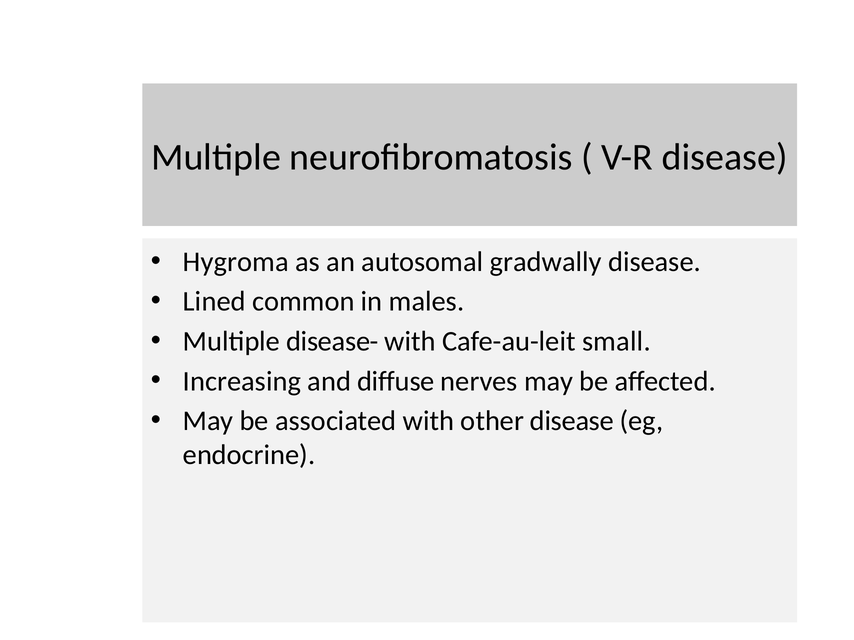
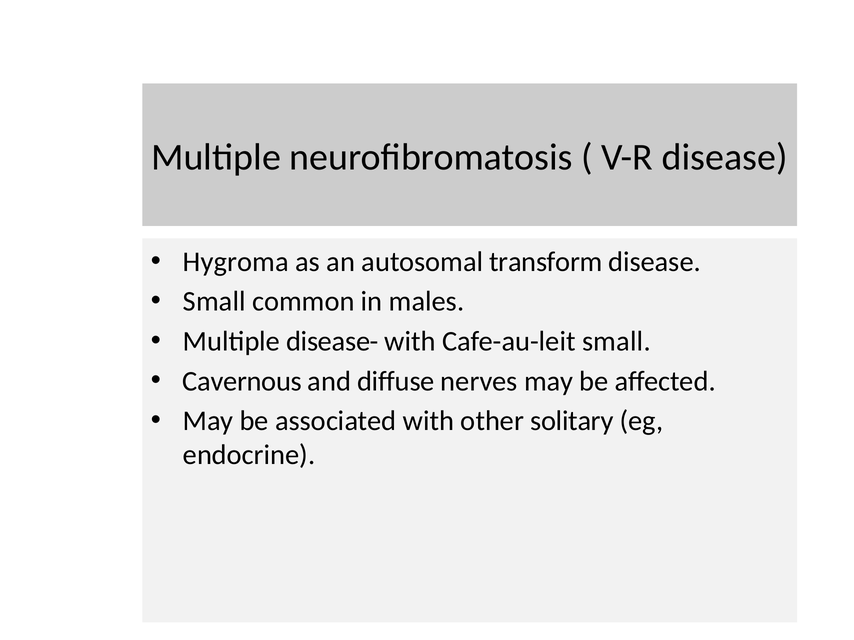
gradwally: gradwally -> transform (546, 262)
Lined: Lined -> Small (214, 302)
Increasing: Increasing -> Cavernous (242, 381)
other disease: disease -> solitary (572, 421)
